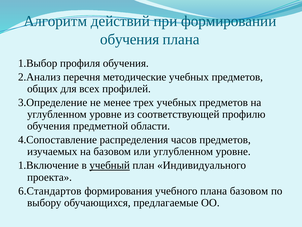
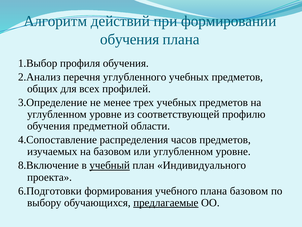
методические: методические -> углубленного (135, 77)
1.Включение: 1.Включение -> 8.Включение (48, 165)
6.Стандартов: 6.Стандартов -> 6.Подготовки (50, 191)
предлагаемые underline: none -> present (166, 202)
